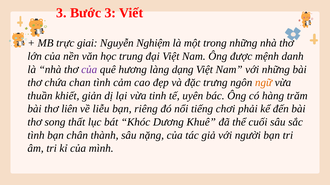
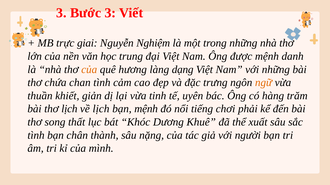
của colour: purple -> orange (89, 70)
thơ liên: liên -> lịch (69, 109)
về liễu: liễu -> lịch (101, 109)
bạn riêng: riêng -> mệnh (146, 109)
cuối: cuối -> xuất (258, 122)
